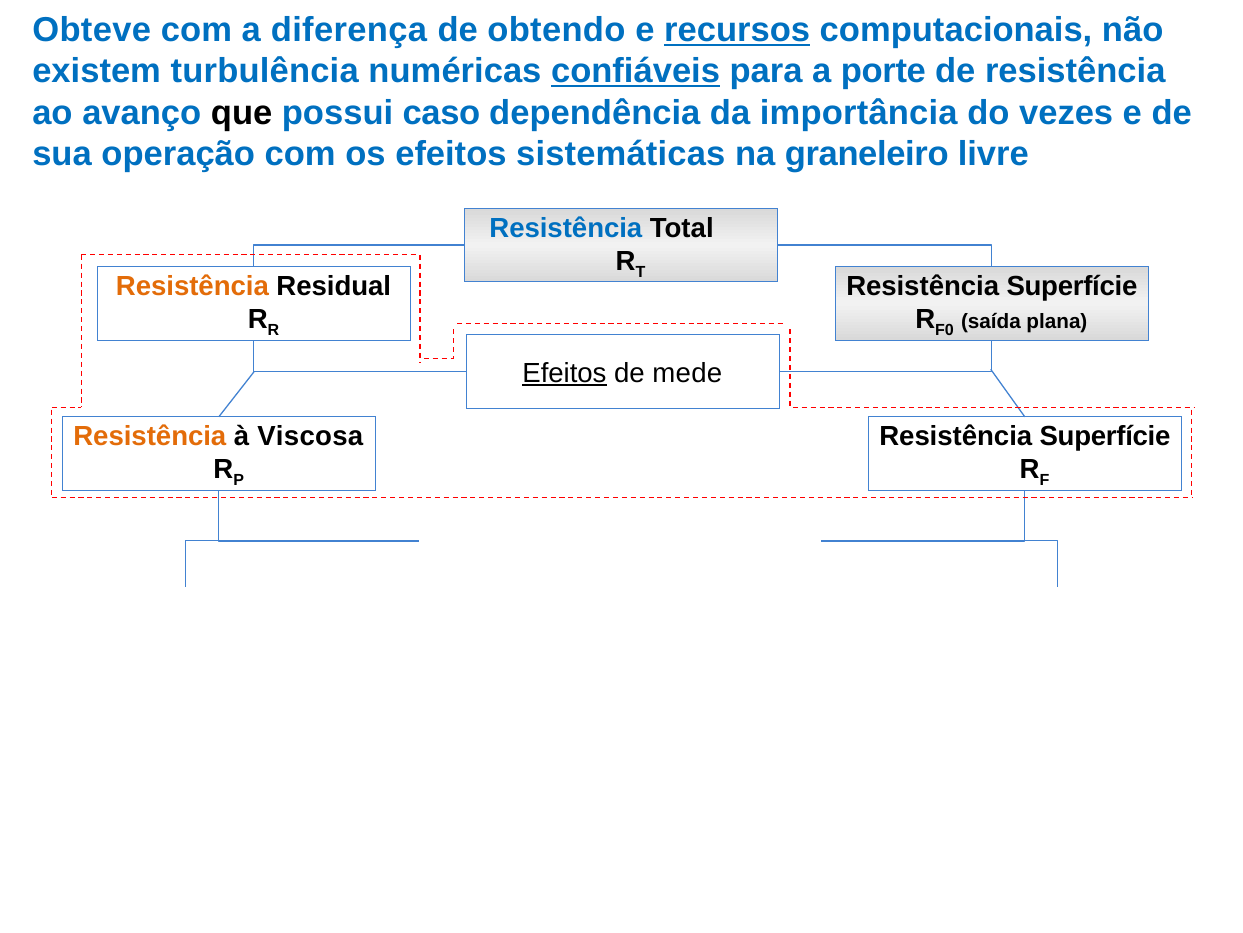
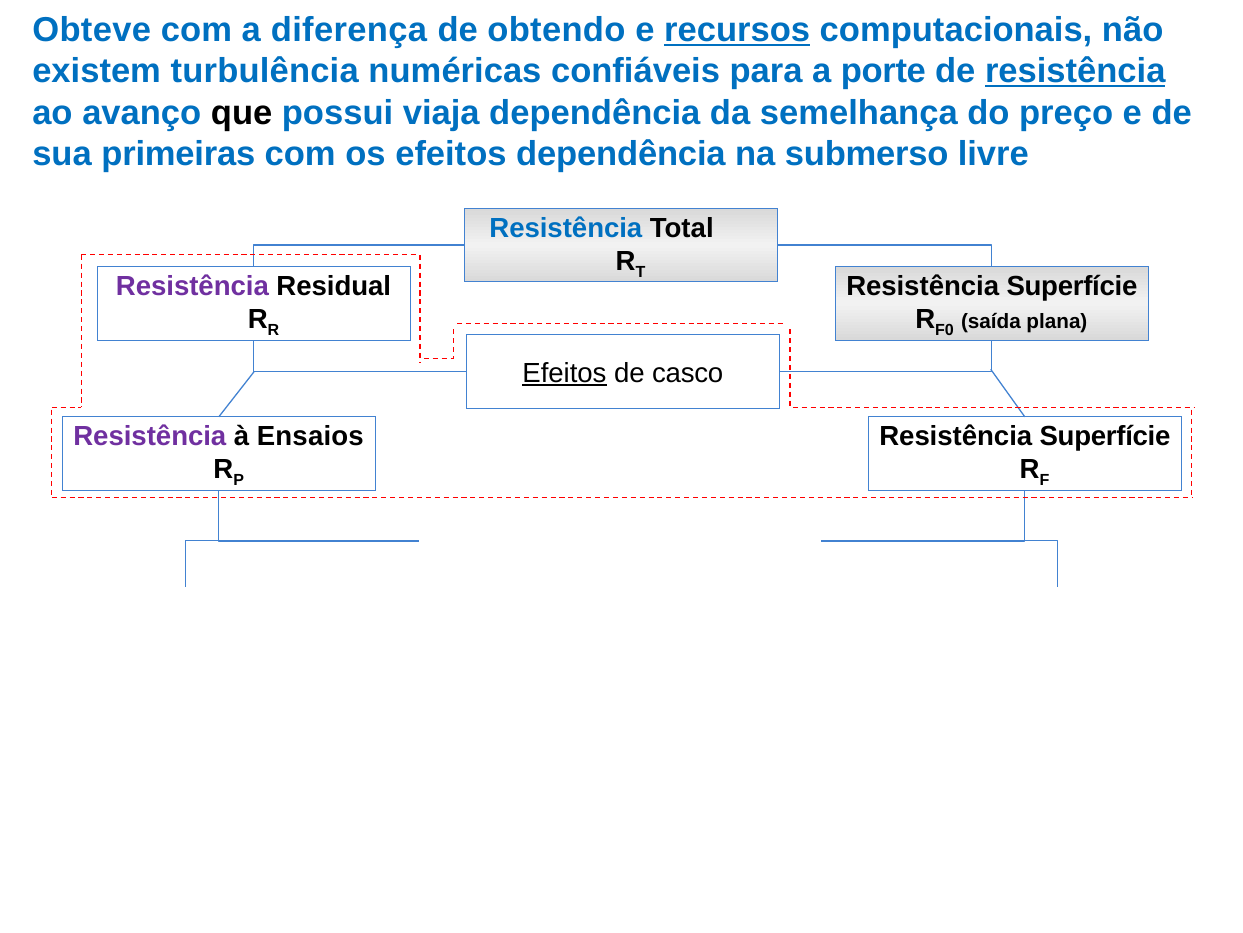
confiáveis underline: present -> none (636, 71)
resistência underline: none -> present (1075, 71)
caso: caso -> viaja (441, 113)
importância: importância -> semelhança (859, 113)
vezes: vezes -> preço (1066, 113)
operação: operação -> primeiras (178, 154)
efeitos sistemáticas: sistemáticas -> dependência (621, 154)
graneleiro: graneleiro -> submerso (867, 154)
Resistência colour: orange -> purple (192, 286)
mede: mede -> casco (688, 373)
Resistência colour: orange -> purple (150, 436)
Viscosa: Viscosa -> Ensaios (310, 436)
